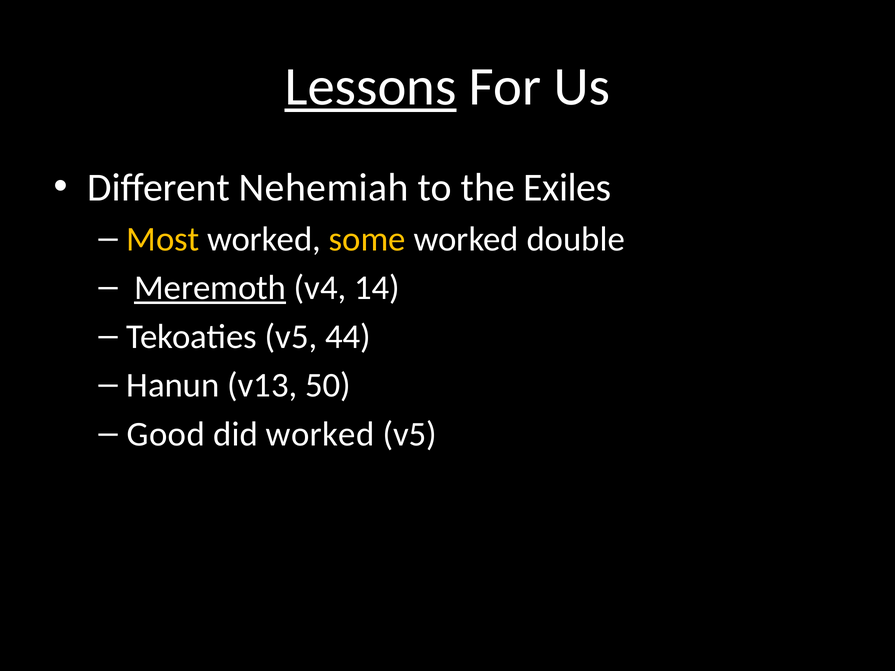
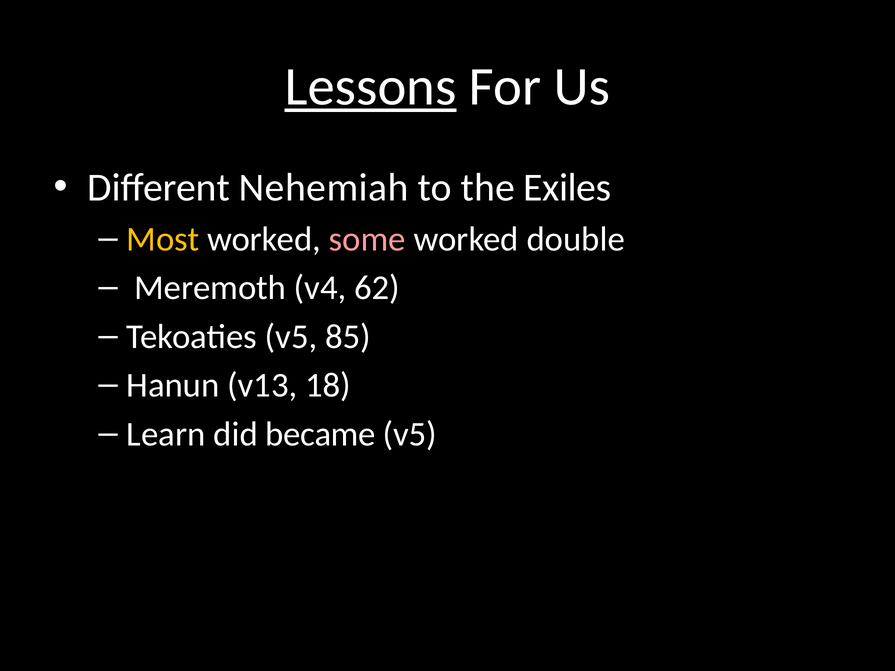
some colour: yellow -> pink (367, 239)
Meremoth underline: present -> none (210, 288)
14: 14 -> 62 (377, 288)
44: 44 -> 85 (348, 337)
50: 50 -> 18 (328, 385)
Good: Good -> Learn (166, 434)
did worked: worked -> became (320, 434)
